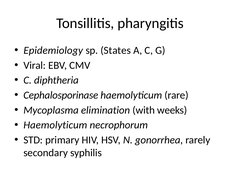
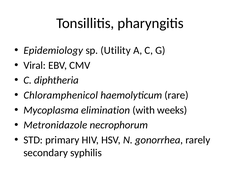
States: States -> Utility (116, 50)
Cephalosporinase: Cephalosporinase -> Chloramphenicol (61, 95)
Haemolyticum: Haemolyticum -> Metronidazole (55, 125)
